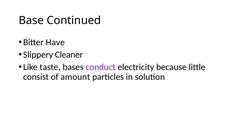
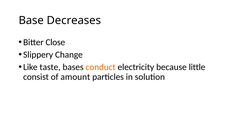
Continued: Continued -> Decreases (74, 20)
Have: Have -> Close (55, 42)
Cleaner: Cleaner -> Change (69, 55)
conduct colour: purple -> orange (101, 67)
